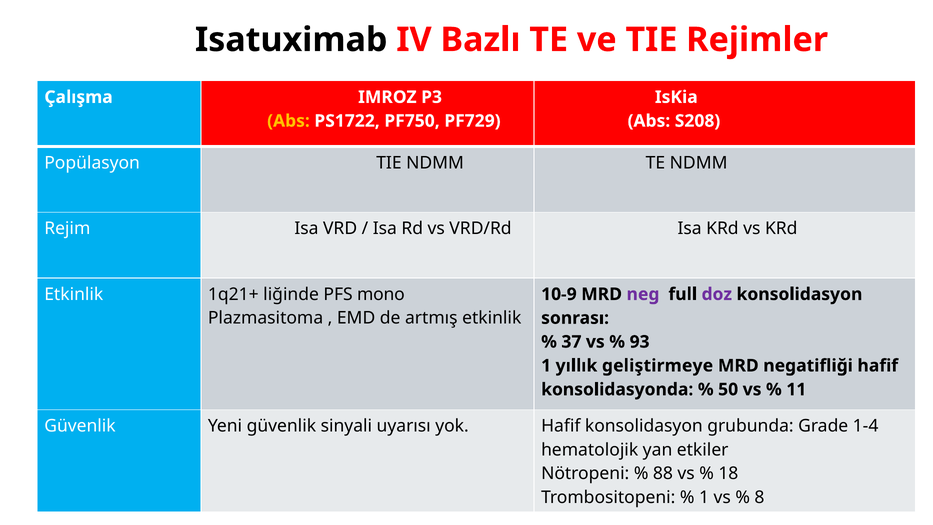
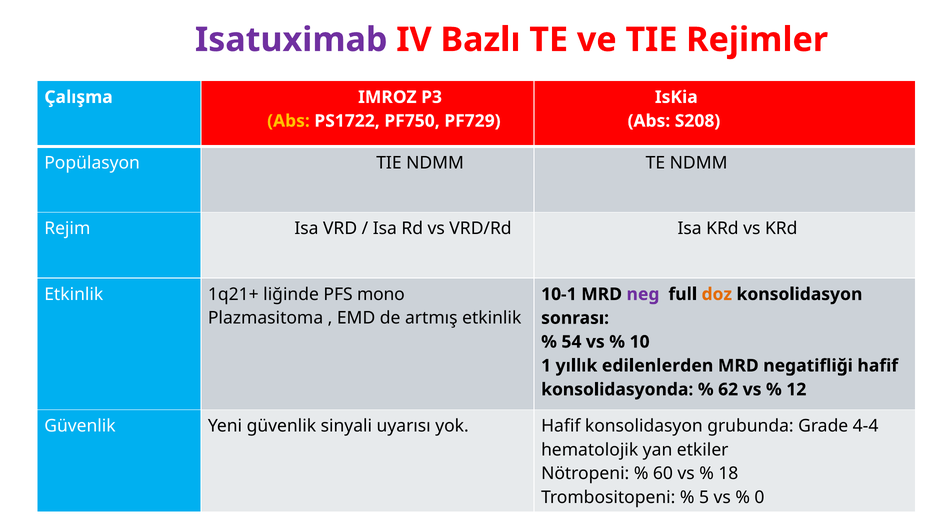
Isatuximab colour: black -> purple (291, 40)
10-9: 10-9 -> 10-1 (559, 294)
doz colour: purple -> orange (717, 294)
37: 37 -> 54 (571, 342)
93: 93 -> 10 (640, 342)
geliştirmeye: geliştirmeye -> edilenlerden (658, 366)
50: 50 -> 62 (728, 389)
11: 11 -> 12 (796, 389)
1-4: 1-4 -> 4-4 (866, 426)
88: 88 -> 60 (663, 474)
1: 1 -> 5 (704, 497)
8: 8 -> 0 (759, 497)
